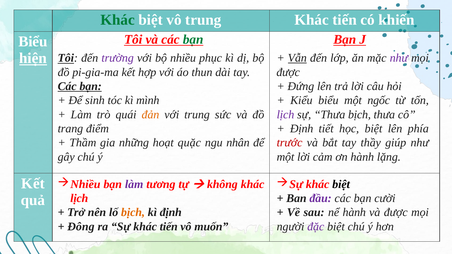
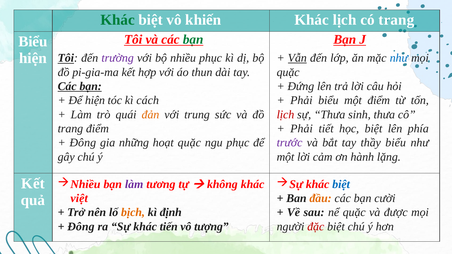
vô trung: trung -> khiến (203, 20)
tiến: tiến -> lịch (345, 20)
có khiến: khiến -> trang (397, 20)
hiện underline: present -> none (33, 58)
như colour: purple -> blue (399, 58)
được: được -> quặc (288, 72)
Để sinh: sinh -> hiện (95, 100)
mình: mình -> cách (148, 100)
Kiểu: Kiểu -> Phải (301, 100)
một ngốc: ngốc -> điểm (379, 100)
lịch colour: purple -> red (285, 115)
Thưa bịch: bịch -> sinh (359, 115)
Định: Định -> Phải (302, 129)
Thầm: Thầm -> Đông (83, 143)
ngu nhân: nhân -> phục (238, 143)
trước colour: red -> purple (290, 143)
thầy giúp: giúp -> biểu (396, 143)
biệt colour: black -> blue (341, 184)
lịch: lịch -> việt (79, 199)
đầu colour: purple -> orange (321, 199)
nể hành: hành -> quặc (354, 213)
muốn: muốn -> tượng (211, 227)
đặc colour: purple -> red (316, 227)
